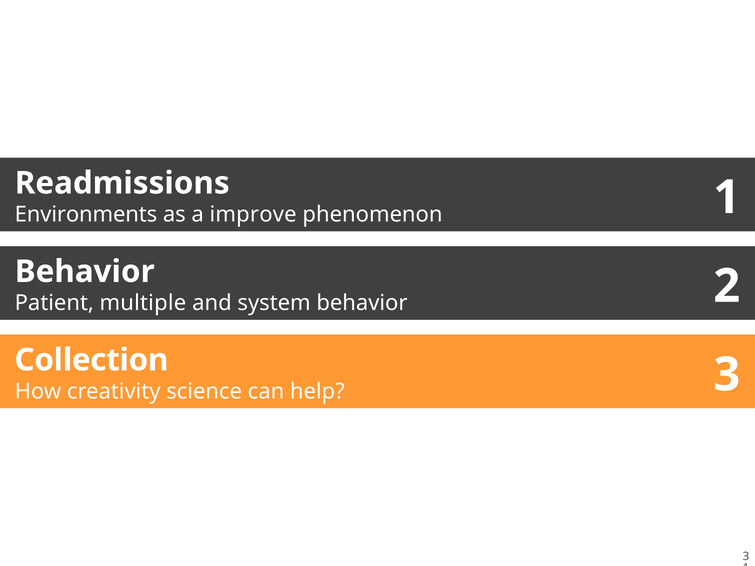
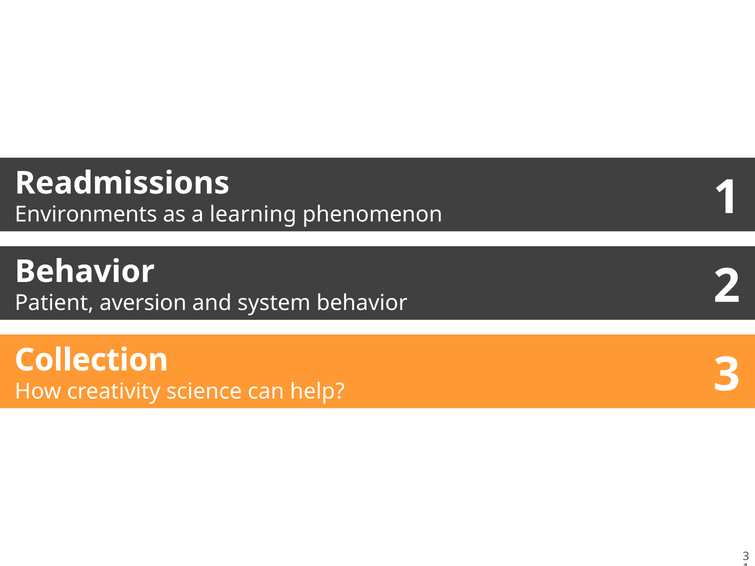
improve: improve -> learning (253, 215)
multiple: multiple -> aversion (143, 303)
